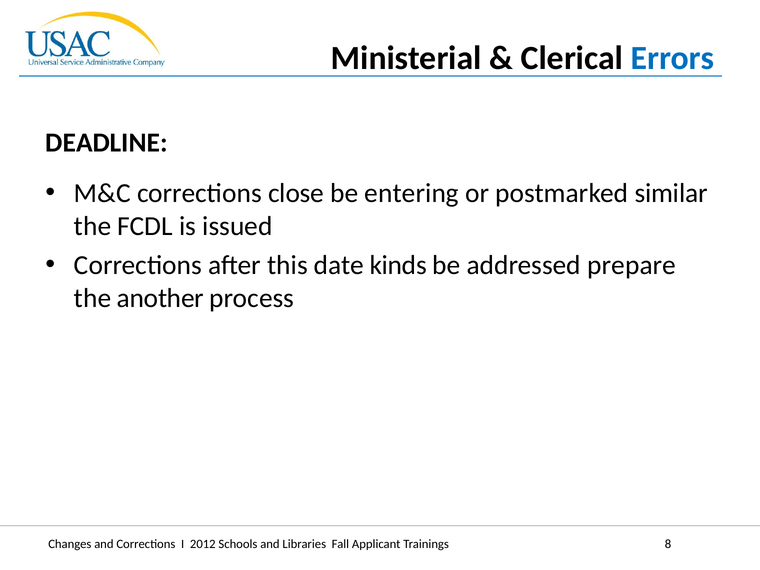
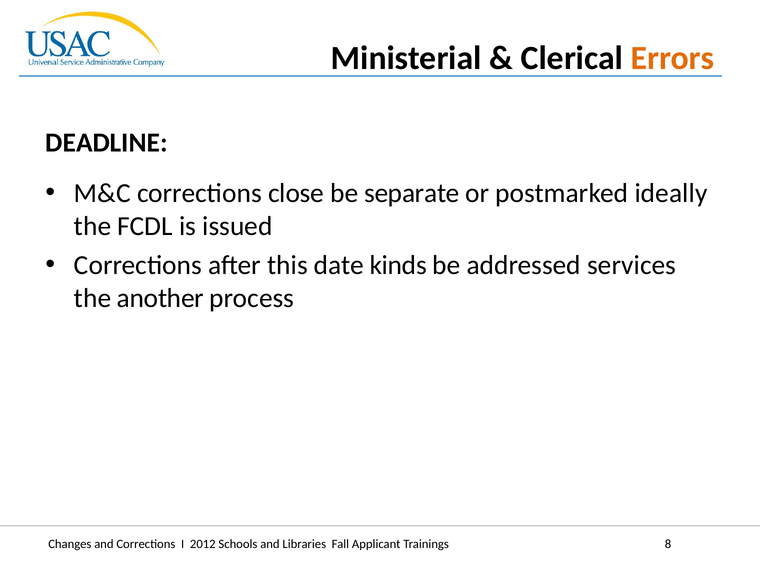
Errors colour: blue -> orange (673, 58)
entering: entering -> separate (412, 193)
similar: similar -> ideally (671, 193)
prepare: prepare -> services (632, 265)
